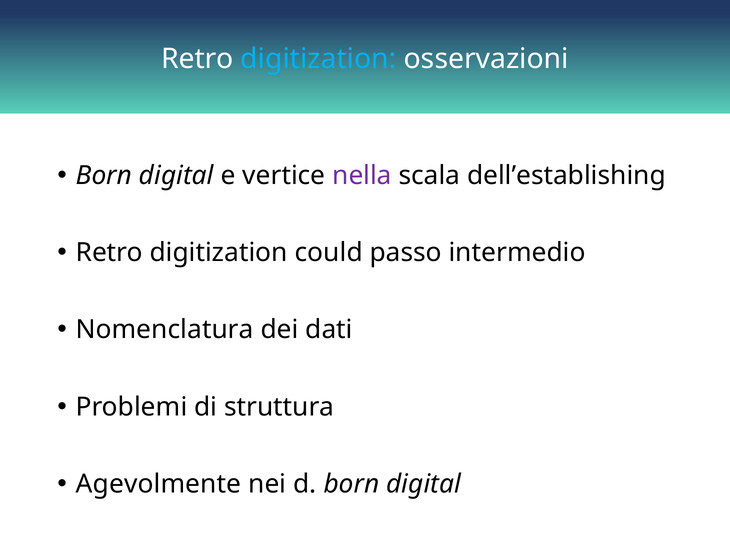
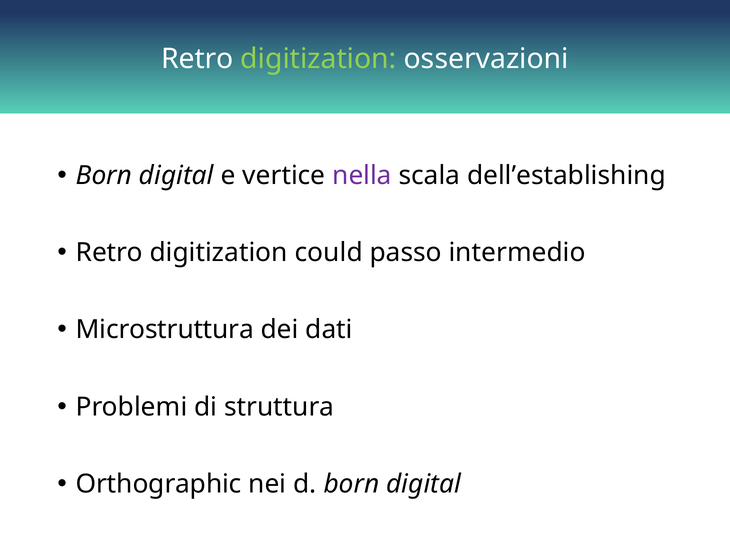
digitization colour: light blue -> light green (318, 59)
Nomenclatura: Nomenclatura -> Microstruttura (165, 330)
Agevolmente: Agevolmente -> Orthographic (159, 484)
